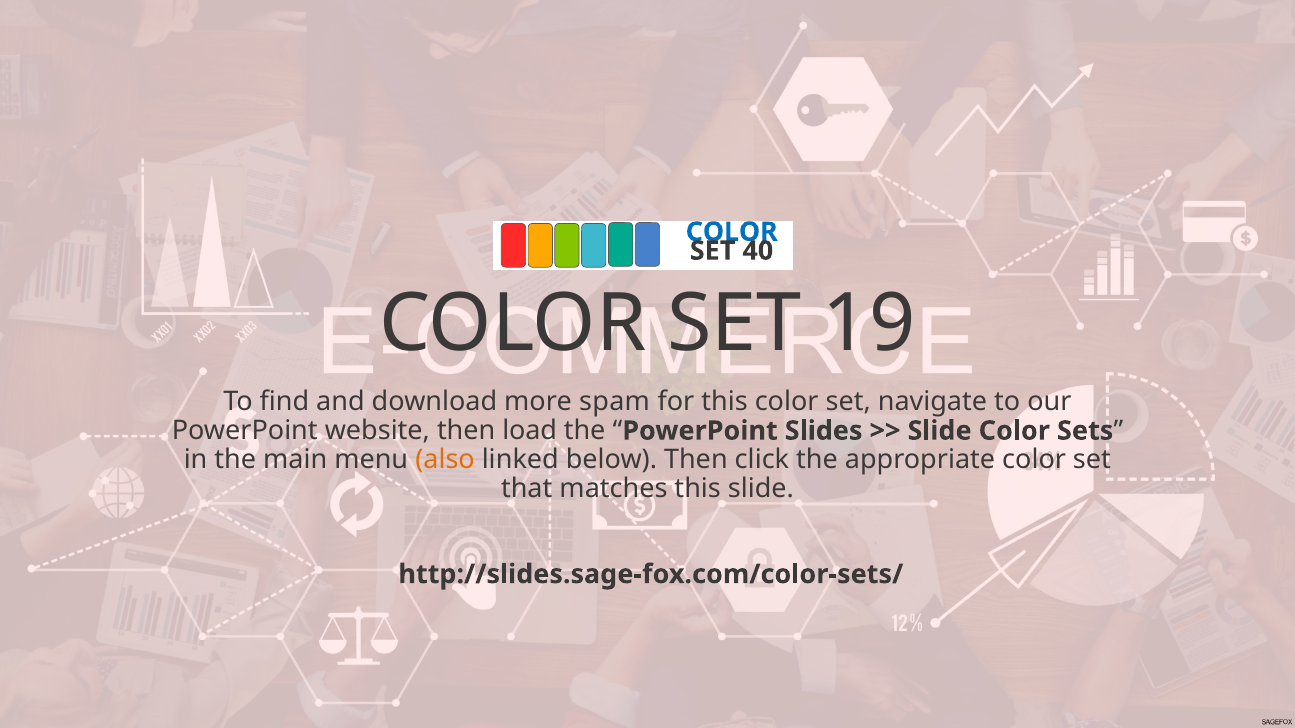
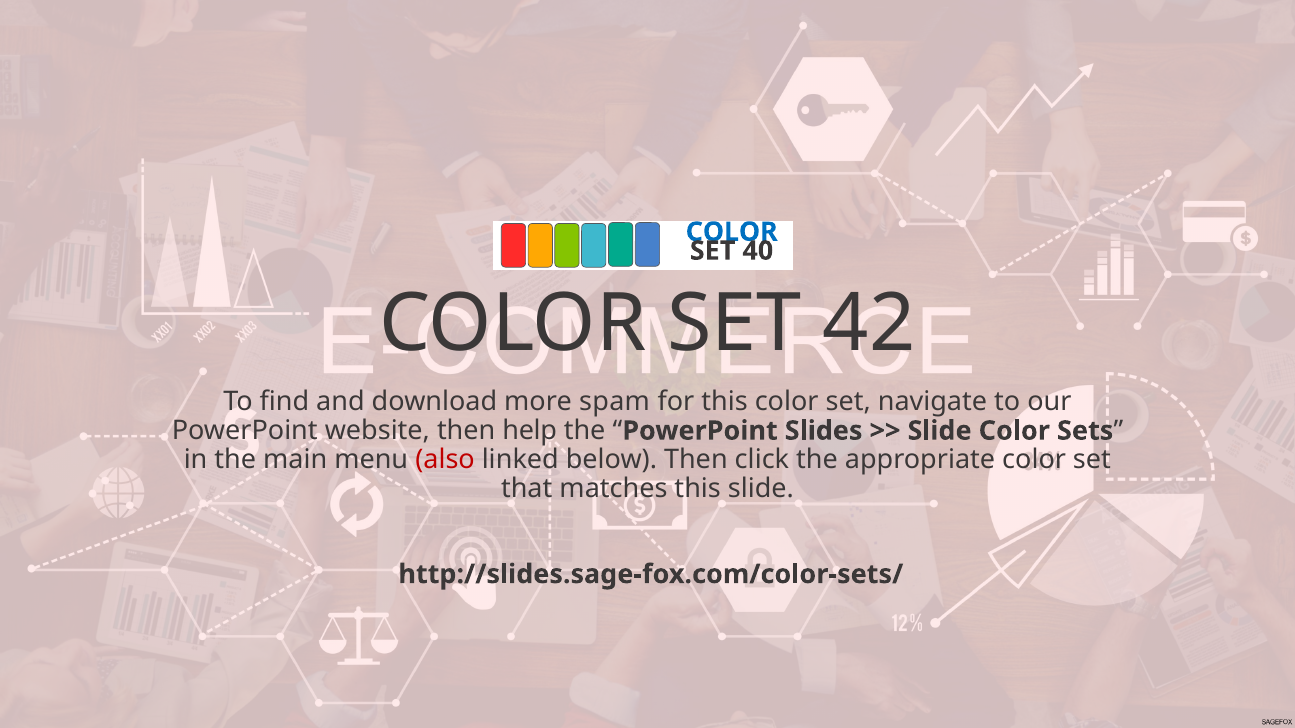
19: 19 -> 42 (869, 324)
load: load -> help (530, 431)
also colour: orange -> red (445, 460)
